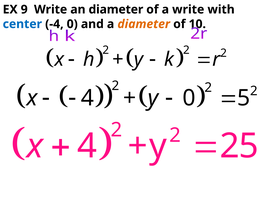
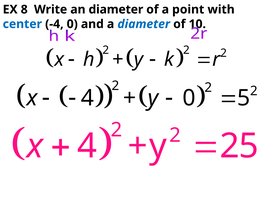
9: 9 -> 8 (24, 9)
a write: write -> point (188, 9)
diameter colour: orange -> blue (144, 24)
